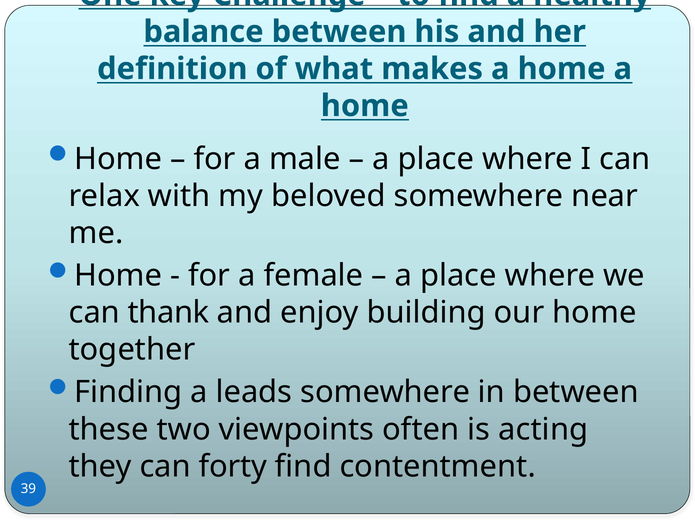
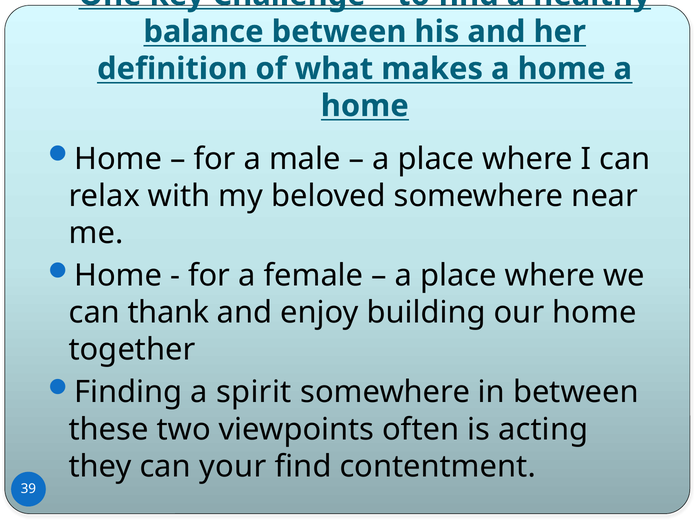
leads: leads -> spirit (254, 392)
forty: forty -> your (233, 467)
